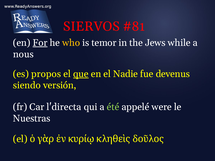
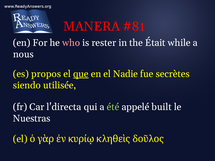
SIERVOS: SIERVOS -> MANERA (92, 27)
For underline: present -> none (40, 43)
who colour: yellow -> pink (71, 43)
temor: temor -> rester (104, 43)
Jews: Jews -> Était (155, 43)
devenus: devenus -> secrètes (173, 74)
versión: versión -> utilisée (60, 85)
were: were -> built (162, 107)
